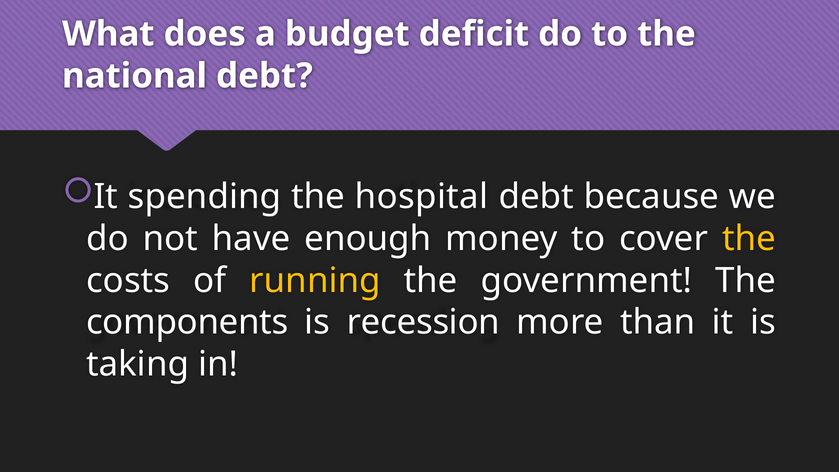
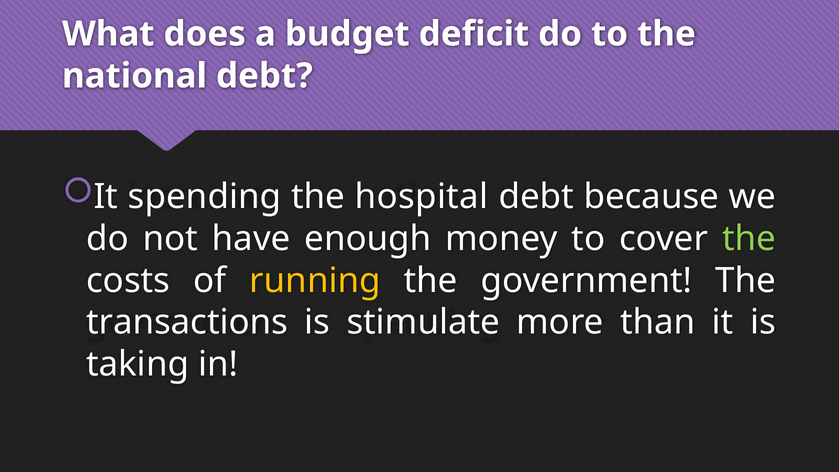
the colour: yellow -> light green (749, 239)
components: components -> transactions (187, 322)
recession: recession -> stimulate (423, 322)
